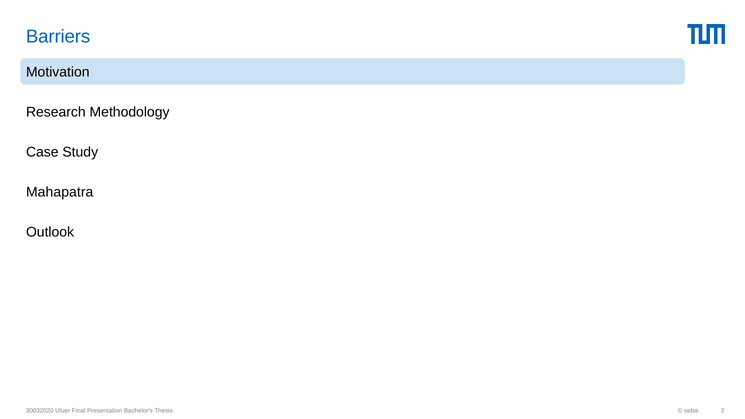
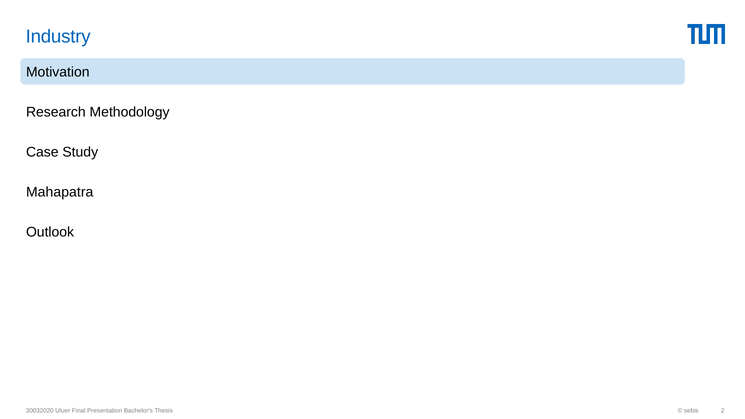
Barriers: Barriers -> Industry (58, 37)
